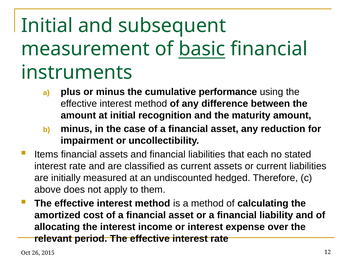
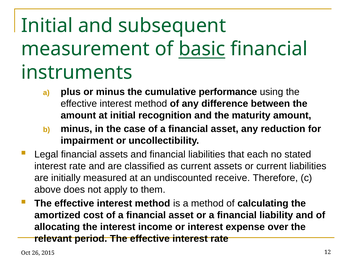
Items: Items -> Legal (46, 154)
hedged: hedged -> receive (233, 178)
